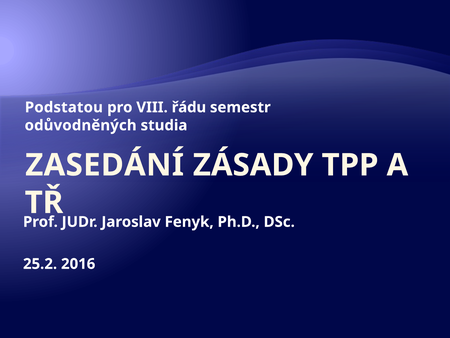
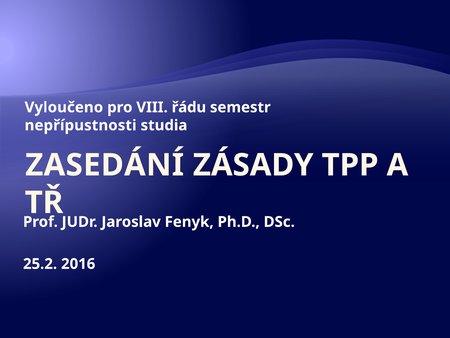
Podstatou: Podstatou -> Vyloučeno (64, 107)
odůvodněných: odůvodněných -> nepřípustnosti (81, 125)
